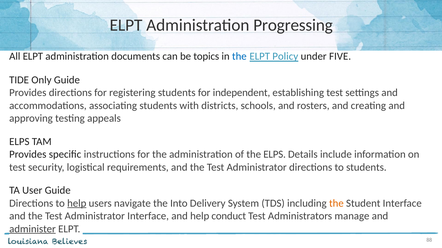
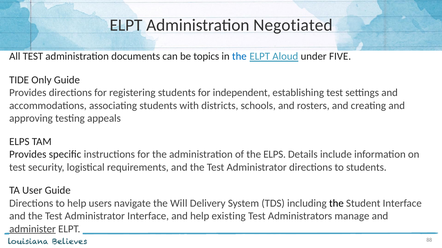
Progressing: Progressing -> Negotiated (293, 25)
All ELPT: ELPT -> TEST (33, 57)
Policy: Policy -> Aloud (285, 57)
help underline: present -> none (77, 204)
Into: Into -> Will (179, 204)
the colour: orange -> black (336, 204)
conduct: conduct -> existing (229, 217)
